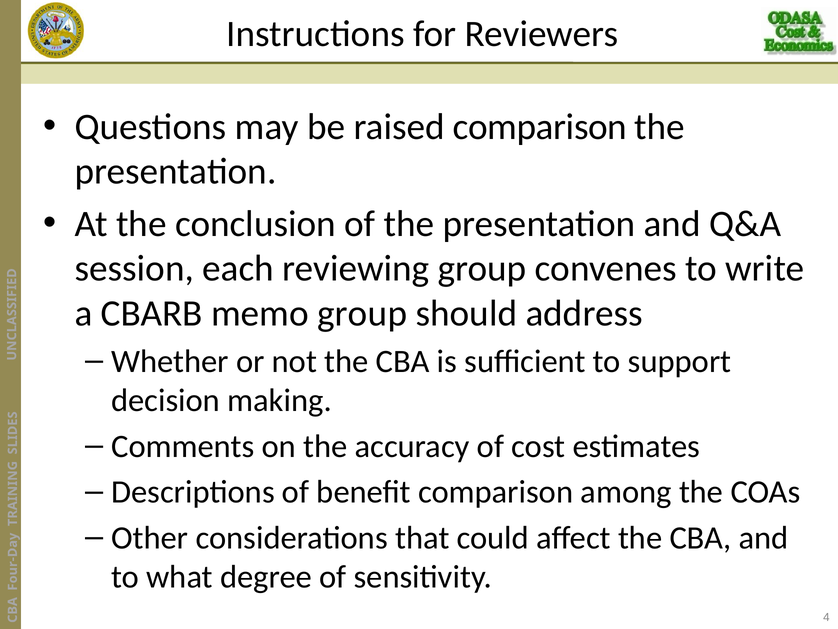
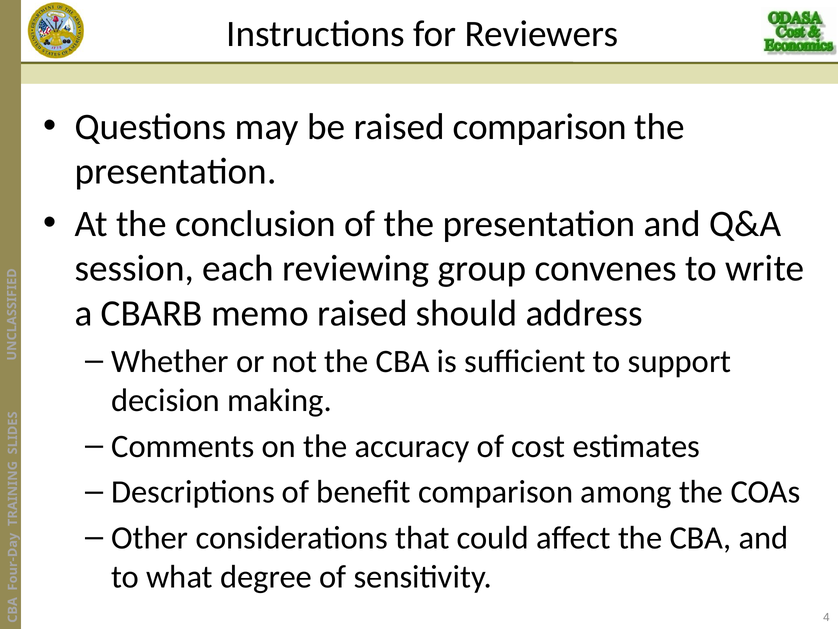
memo group: group -> raised (362, 313)
